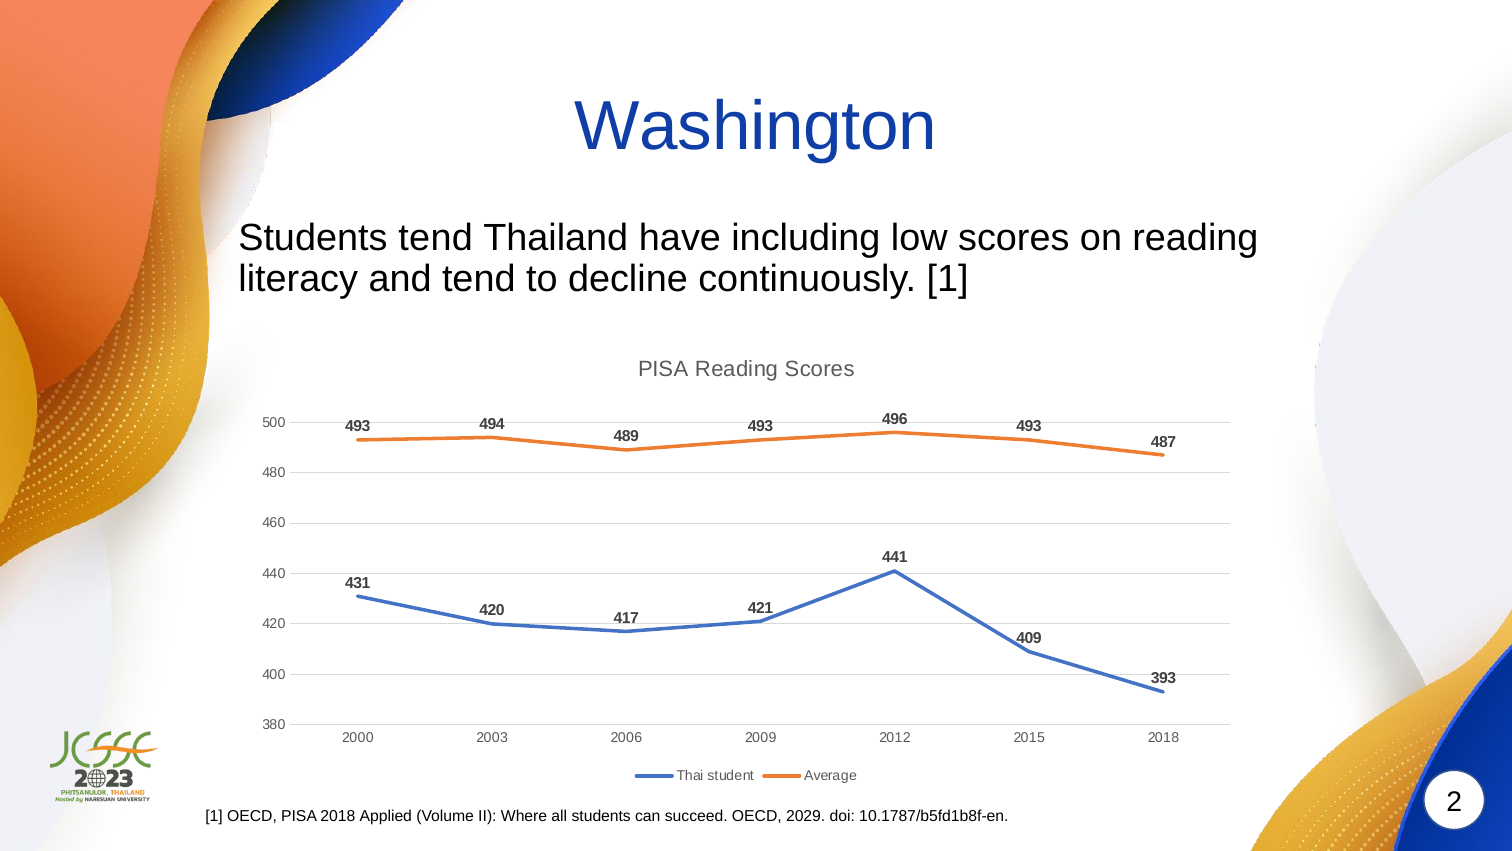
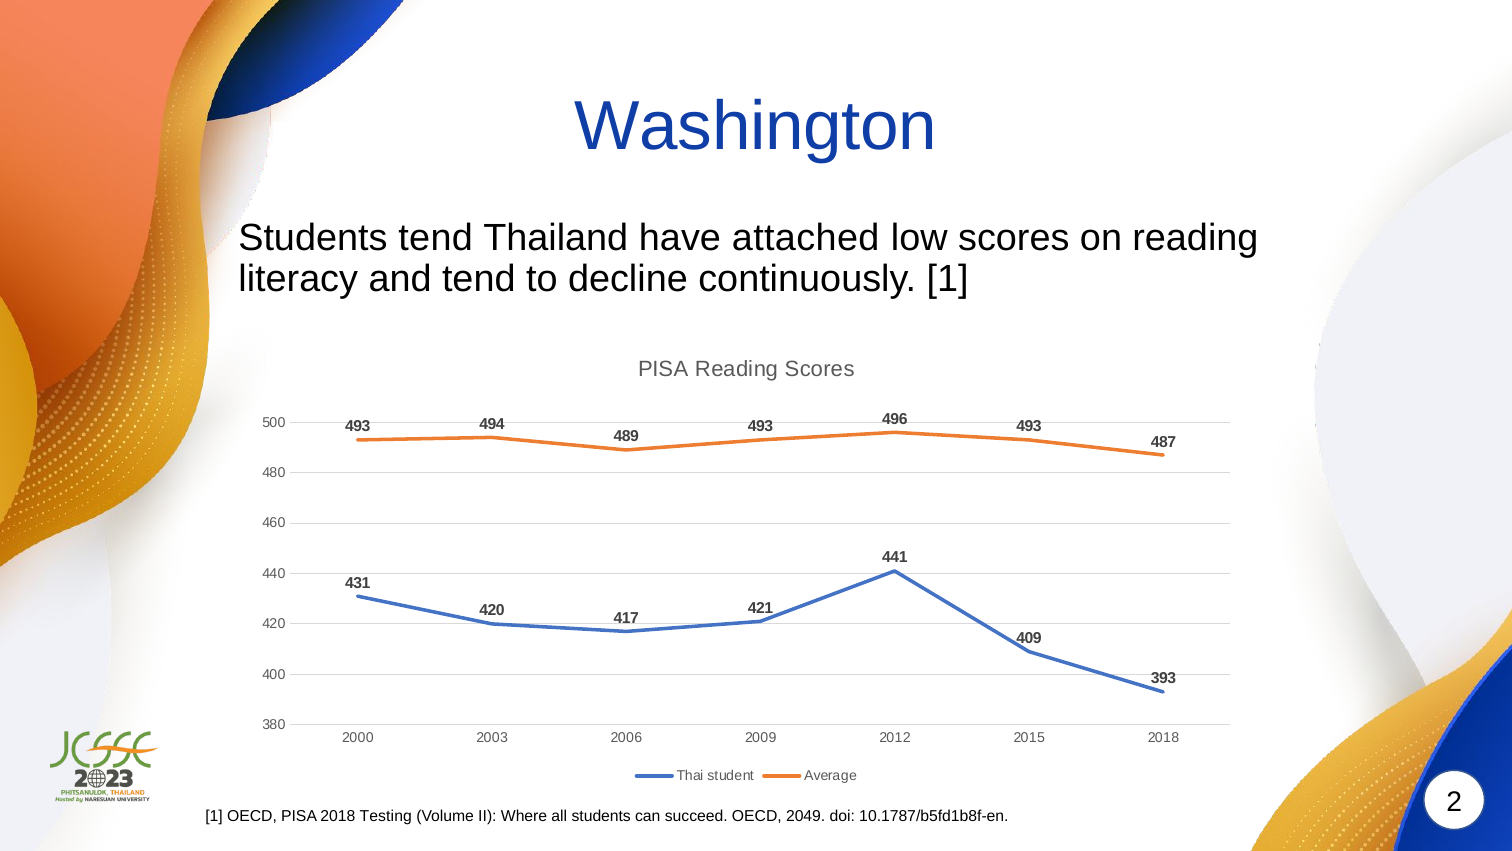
including: including -> attached (806, 238)
Applied: Applied -> Testing (386, 816)
2029: 2029 -> 2049 (806, 816)
